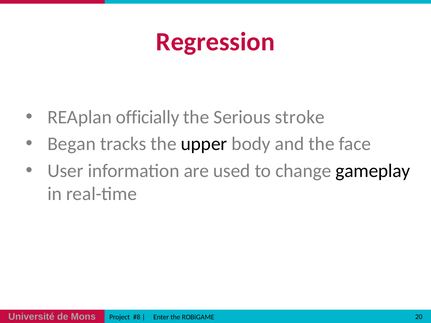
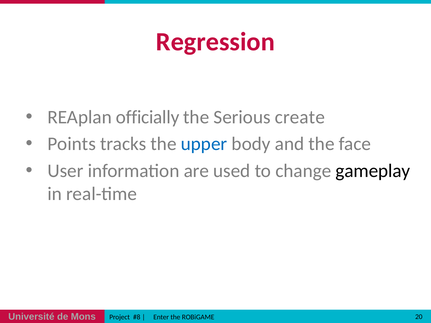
stroke: stroke -> create (300, 117)
Began: Began -> Points (72, 144)
upper colour: black -> blue (204, 144)
